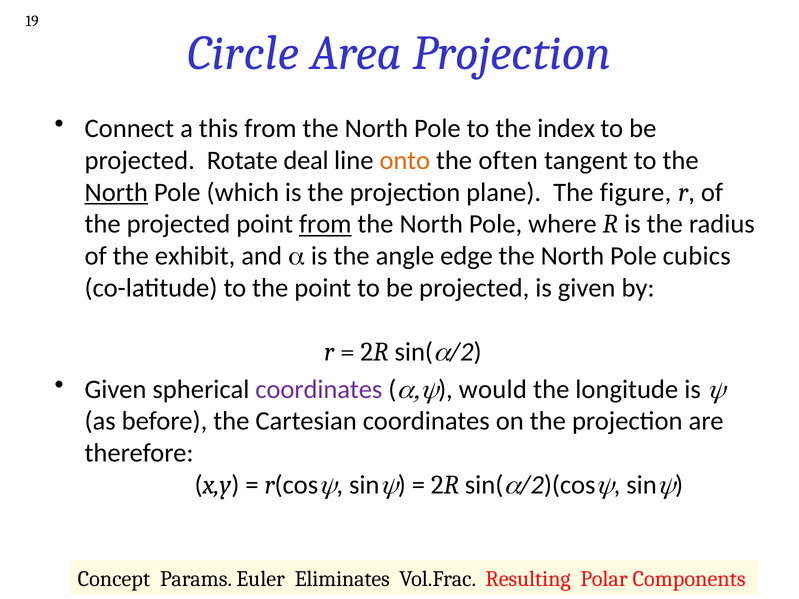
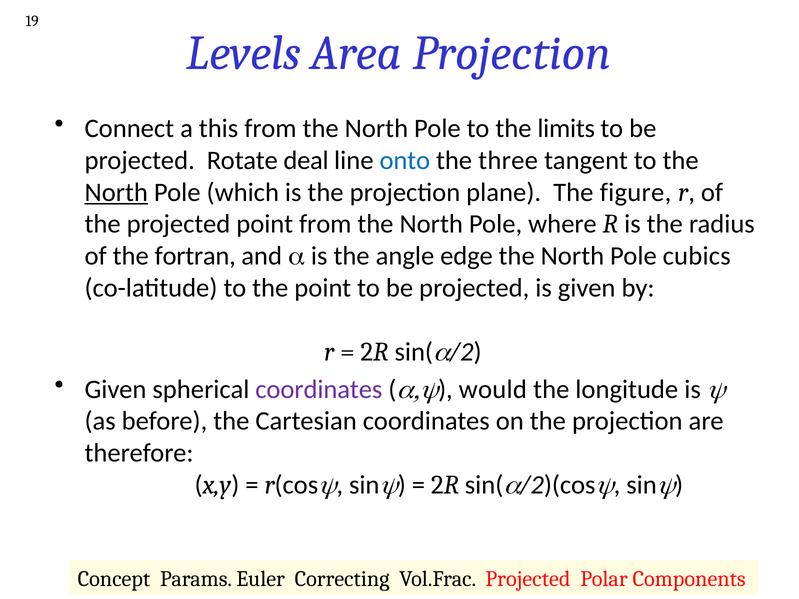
Circle: Circle -> Levels (244, 53)
index: index -> limits (566, 128)
onto colour: orange -> blue (405, 160)
often: often -> three (508, 160)
from underline: present -> none (325, 224)
exhibit: exhibit -> fortran (195, 256)
Eliminates: Eliminates -> Correcting (342, 579)
Vol.Frac Resulting: Resulting -> Projected (528, 579)
